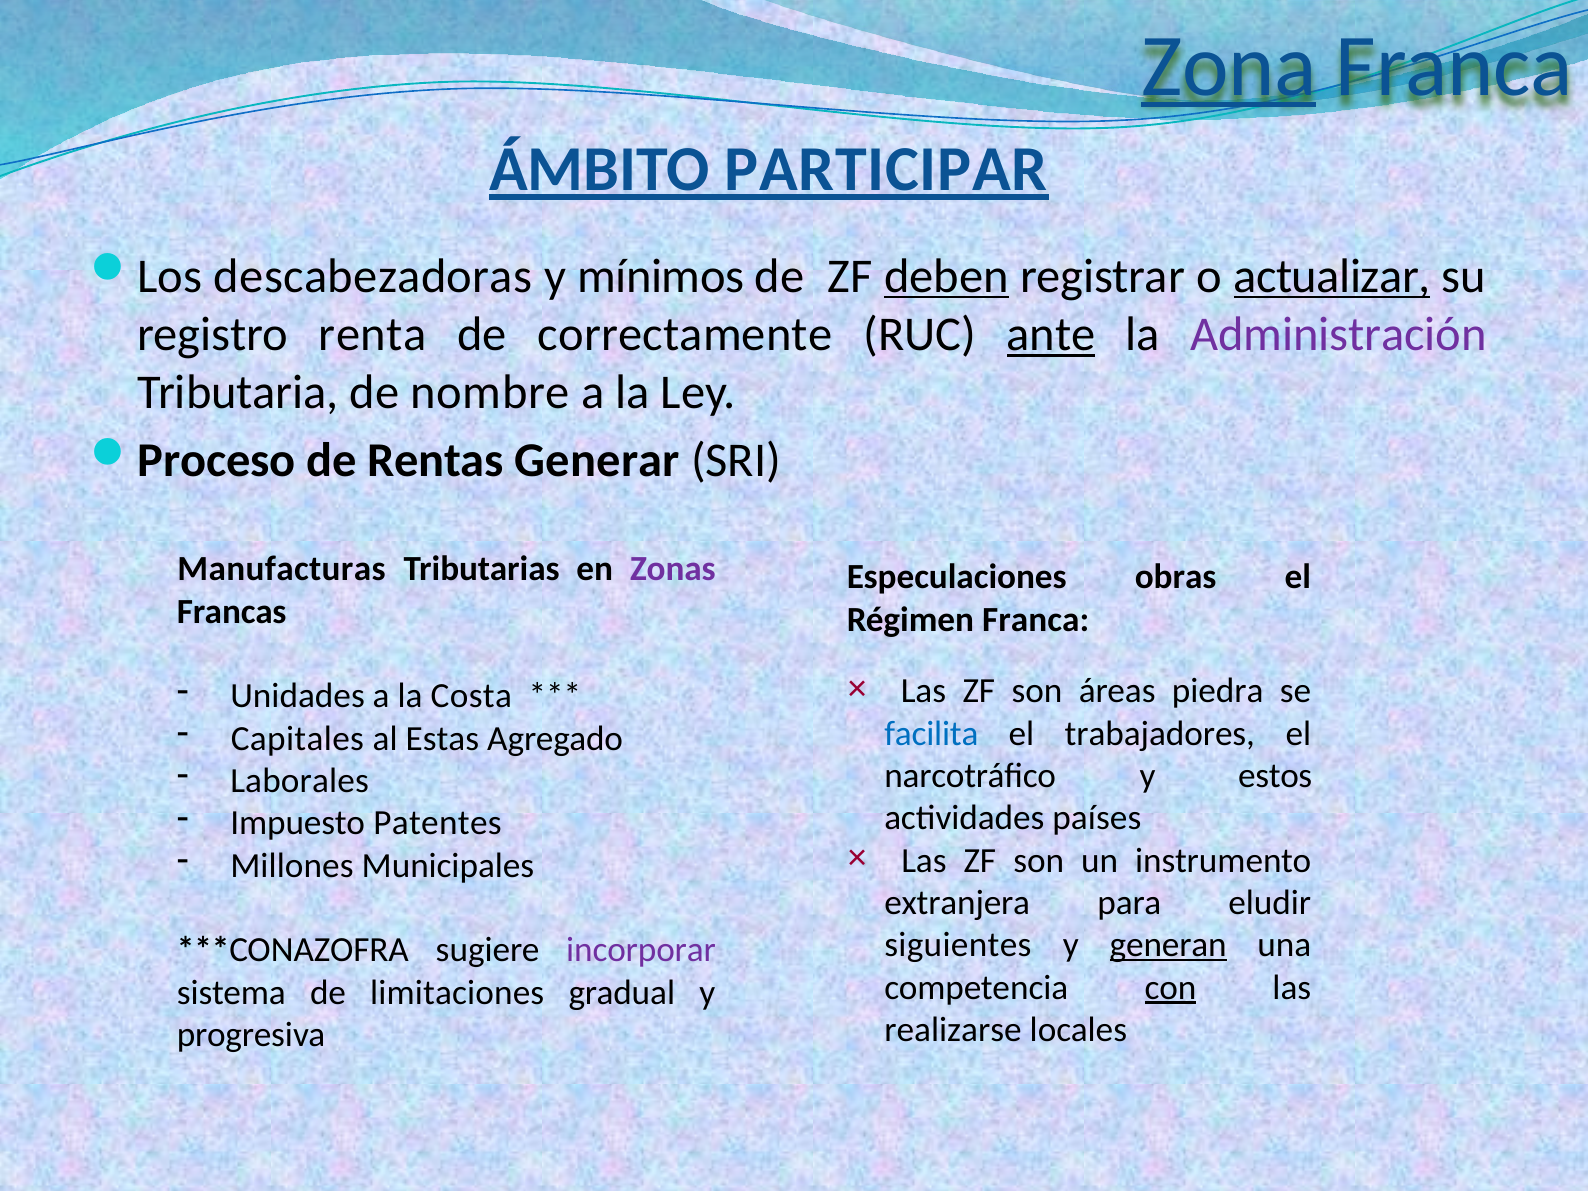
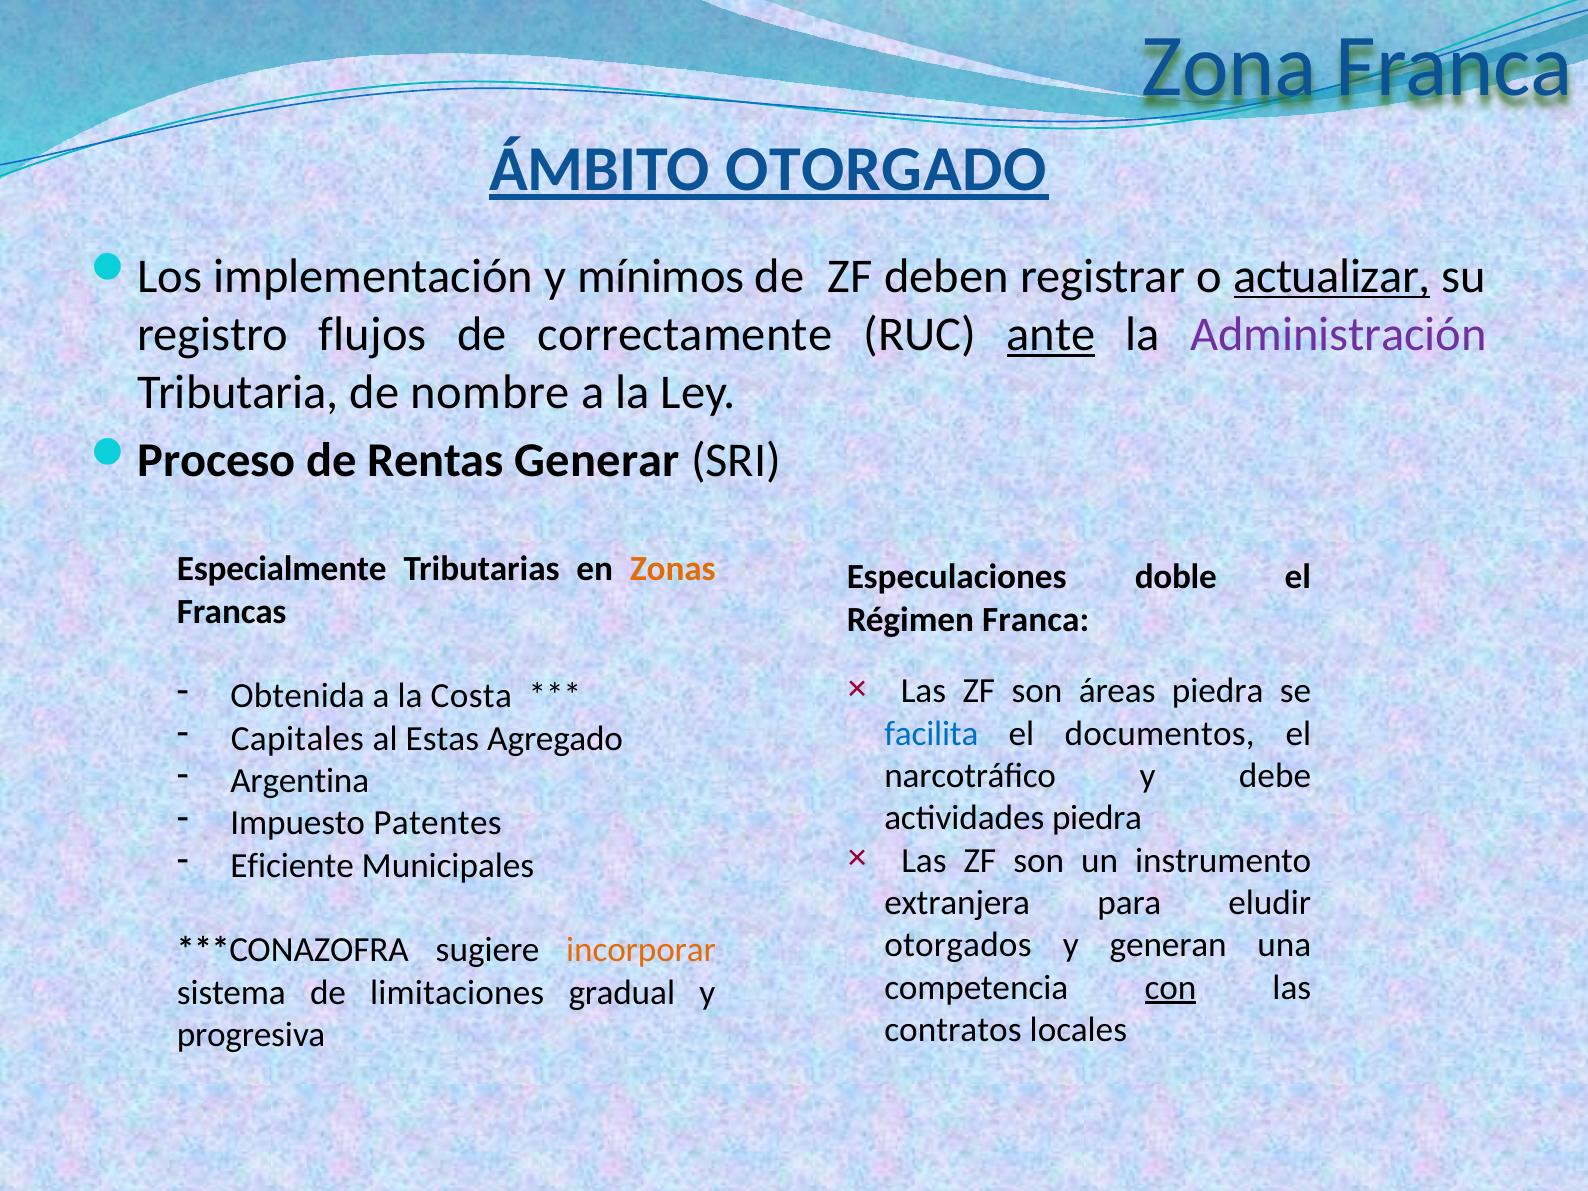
Zona underline: present -> none (1229, 67)
PARTICIPAR: PARTICIPAR -> OTORGADO (886, 170)
descabezadoras: descabezadoras -> implementación (373, 276)
deben underline: present -> none (946, 276)
renta: renta -> flujos (373, 334)
Manufacturas: Manufacturas -> Especialmente (282, 569)
Zonas colour: purple -> orange (673, 569)
obras: obras -> doble (1176, 577)
Unidades: Unidades -> Obtenida (297, 696)
trabajadores: trabajadores -> documentos (1160, 733)
estos: estos -> debe (1275, 776)
Laborales: Laborales -> Argentina (300, 781)
actividades países: países -> piedra (1097, 818)
Millones: Millones -> Eficiente (292, 866)
siguientes: siguientes -> otorgados (958, 945)
generan underline: present -> none (1168, 945)
incorporar colour: purple -> orange (641, 950)
realizarse: realizarse -> contratos (953, 1030)
